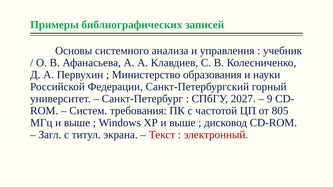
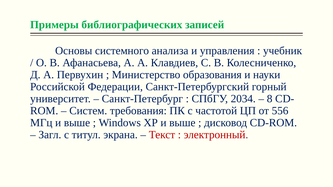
2027: 2027 -> 2034 (243, 99)
9: 9 -> 8 (270, 99)
805: 805 -> 556 (280, 111)
